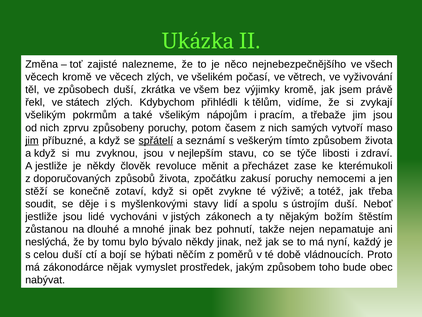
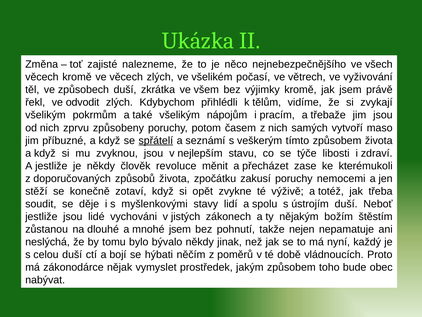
státech: státech -> odvodit (83, 102)
jim underline: present -> none (32, 140)
mnohé jinak: jinak -> jsem (180, 229)
